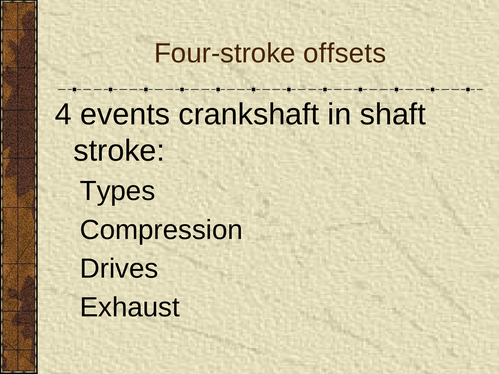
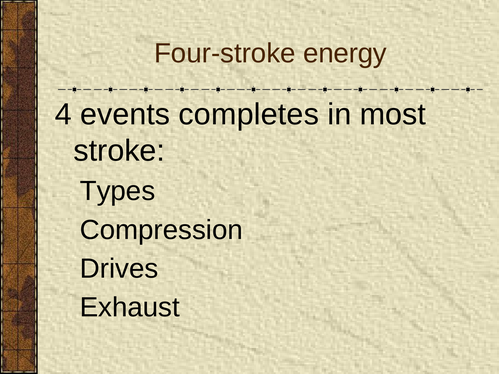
offsets: offsets -> energy (345, 53)
crankshaft: crankshaft -> completes (249, 114)
shaft: shaft -> most (393, 114)
